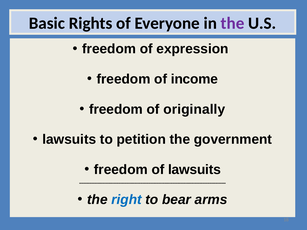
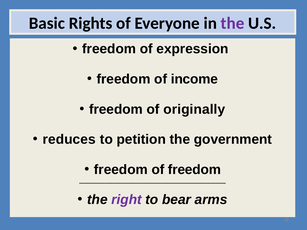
lawsuits: lawsuits -> reduces (69, 140)
of lawsuits: lawsuits -> freedom (194, 170)
right colour: blue -> purple (127, 200)
